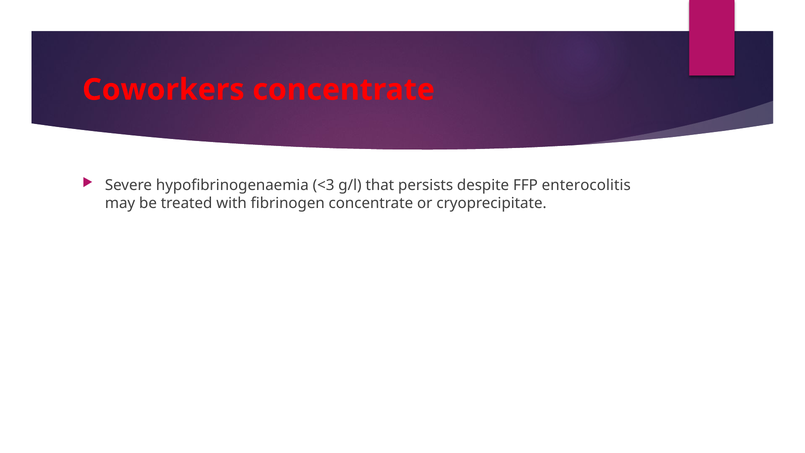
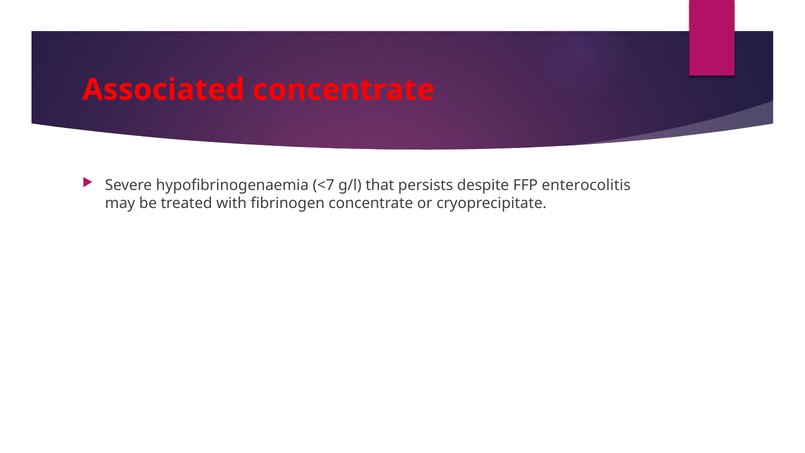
Coworkers: Coworkers -> Associated (163, 90)
<3: <3 -> <7 (324, 185)
